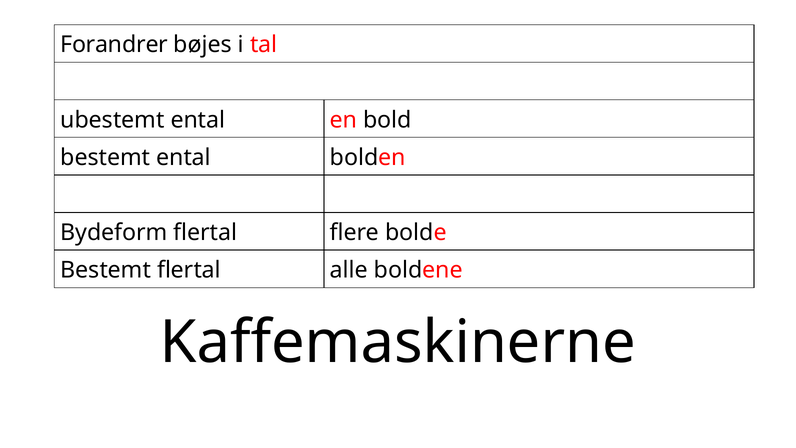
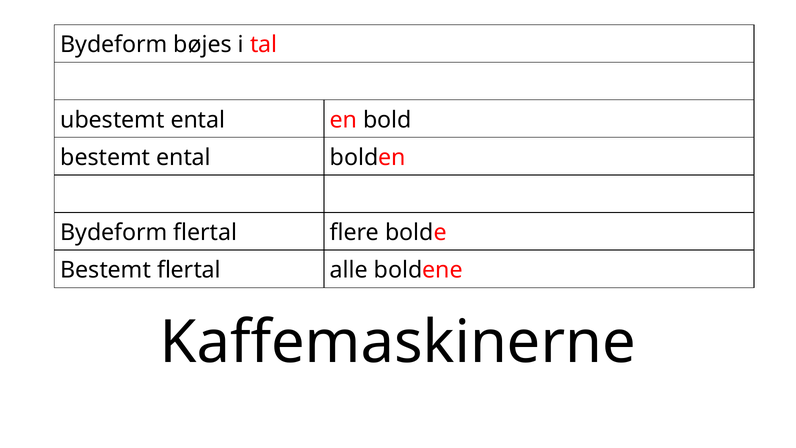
Forandrer: Forandrer -> Bydeform (114, 45)
